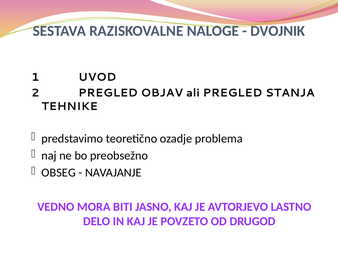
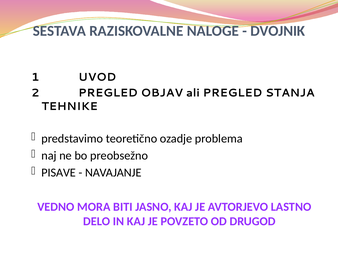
OBSEG: OBSEG -> PISAVE (59, 173)
